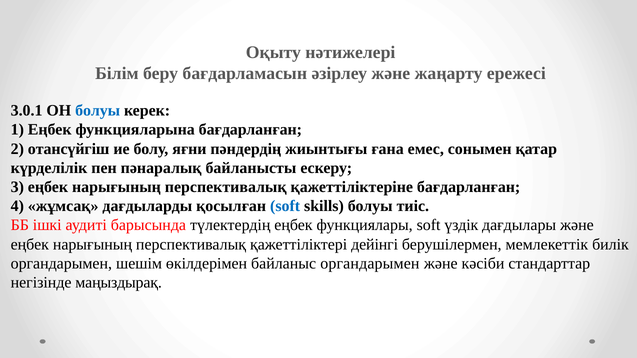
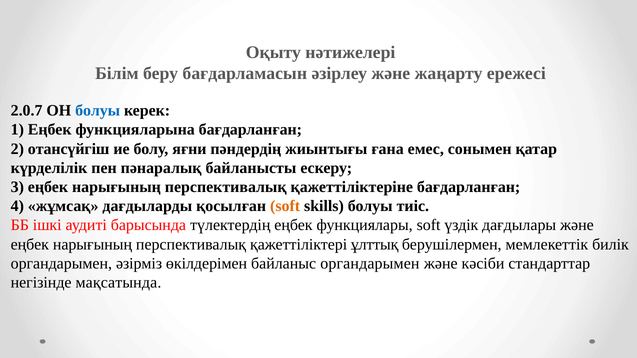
3.0.1: 3.0.1 -> 2.0.7 (27, 111)
soft colour: blue -> orange (285, 206)
дейінгі: дейінгі -> ұлттық (375, 244)
шешім: шешім -> әзірміз (139, 264)
маңыздырақ: маңыздырақ -> мақсатында (118, 283)
